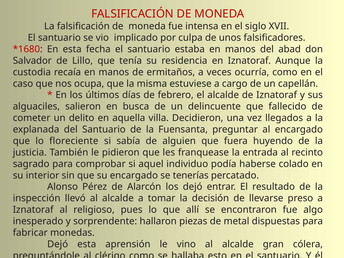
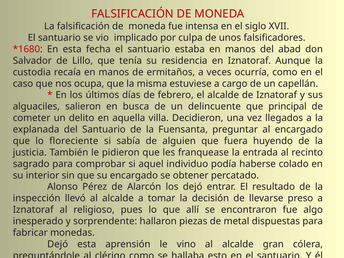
fallecido: fallecido -> principal (287, 107)
tenerías: tenerías -> obtener (191, 175)
